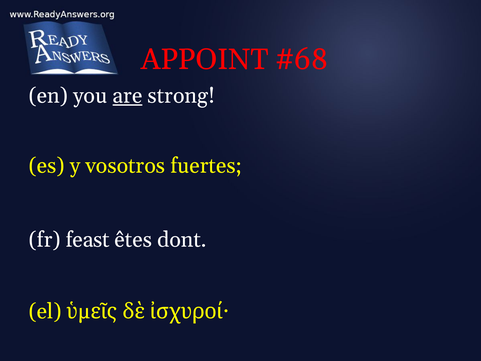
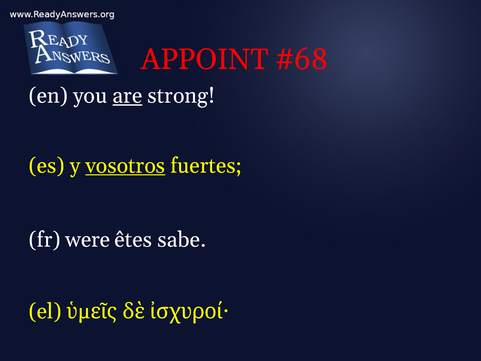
vosotros underline: none -> present (125, 166)
feast: feast -> were (88, 240)
dont: dont -> sabe (182, 240)
